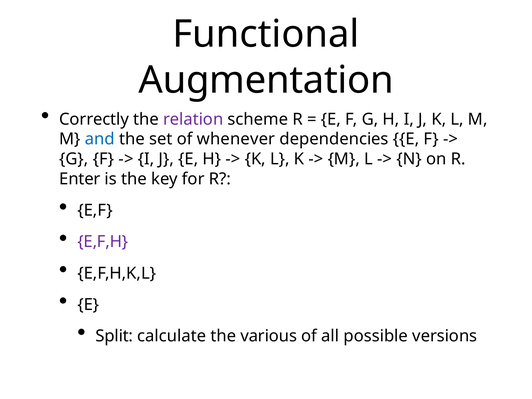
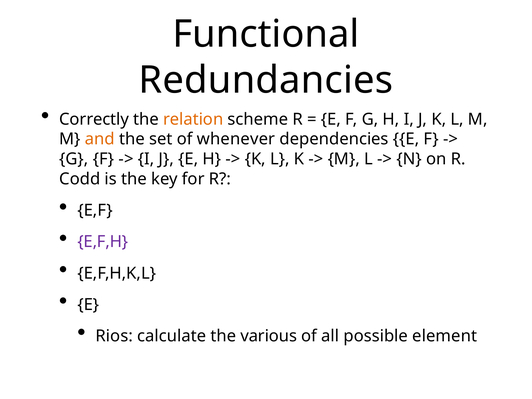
Augmentation: Augmentation -> Redundancies (266, 80)
relation colour: purple -> orange (193, 119)
and colour: blue -> orange (100, 139)
Enter: Enter -> Codd (80, 179)
Split: Split -> Rios (114, 336)
versions: versions -> element (445, 336)
